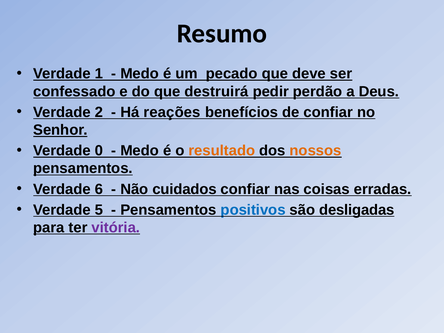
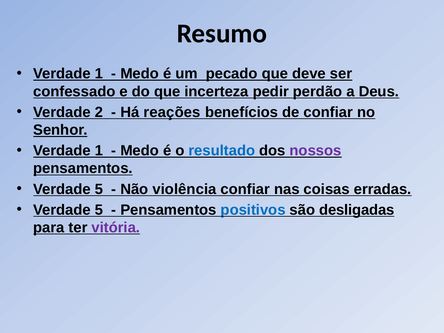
destruirá: destruirá -> incerteza (216, 91)
0: 0 -> 1 (99, 151)
resultado colour: orange -> blue (222, 151)
nossos colour: orange -> purple (316, 151)
6: 6 -> 5 (99, 189)
cuidados: cuidados -> violência (184, 189)
